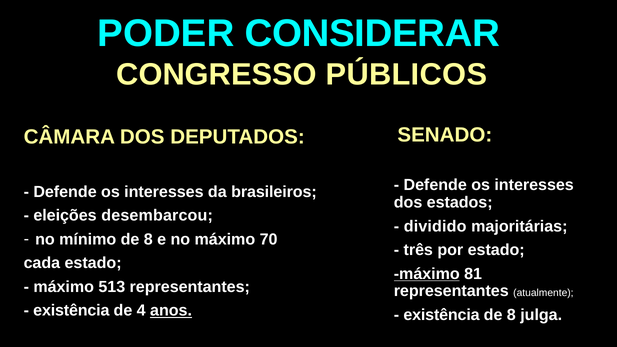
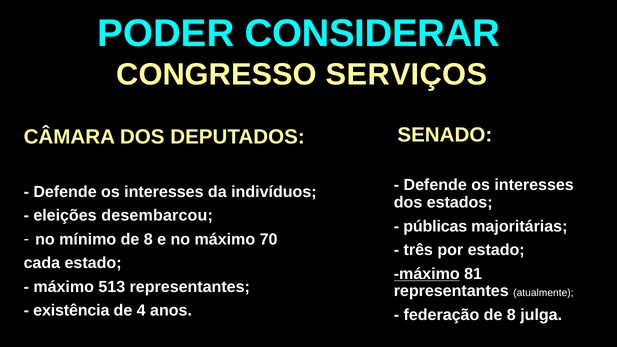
PÚBLICOS: PÚBLICOS -> SERVIÇOS (406, 75)
brasileiros: brasileiros -> indivíduos (274, 192)
dividido: dividido -> públicas (435, 226)
anos underline: present -> none (171, 311)
existência: existência -> federação (441, 315)
